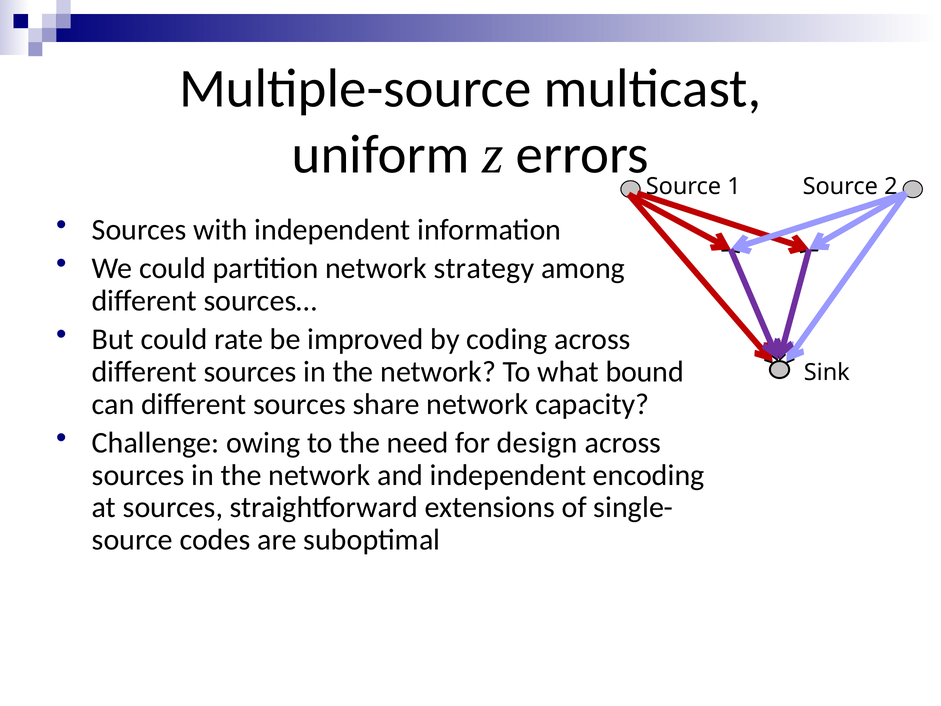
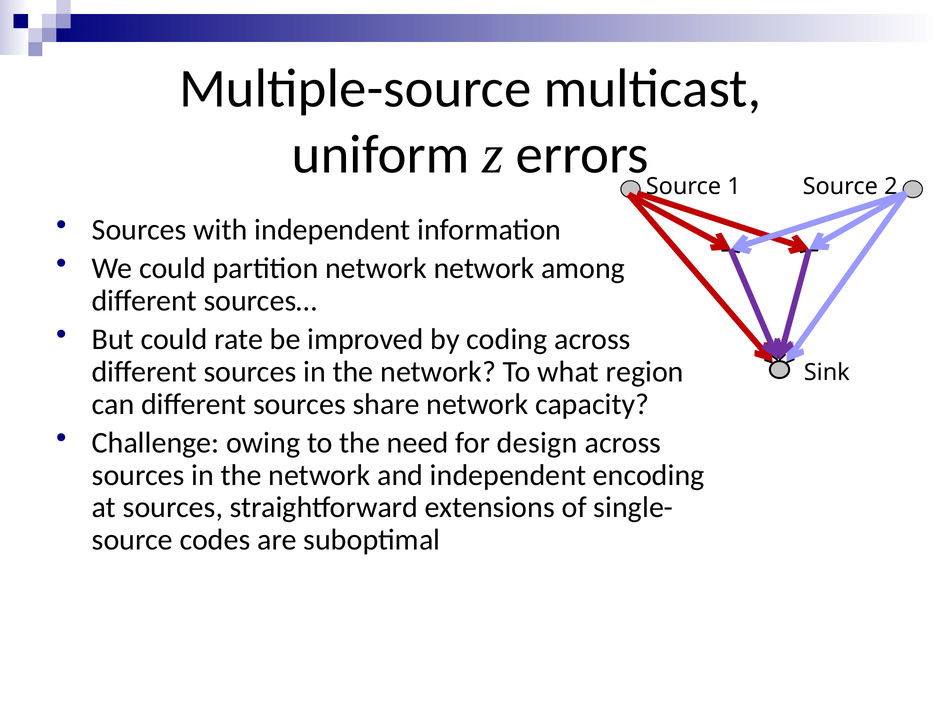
network strategy: strategy -> network (484, 268)
bound: bound -> region (645, 371)
